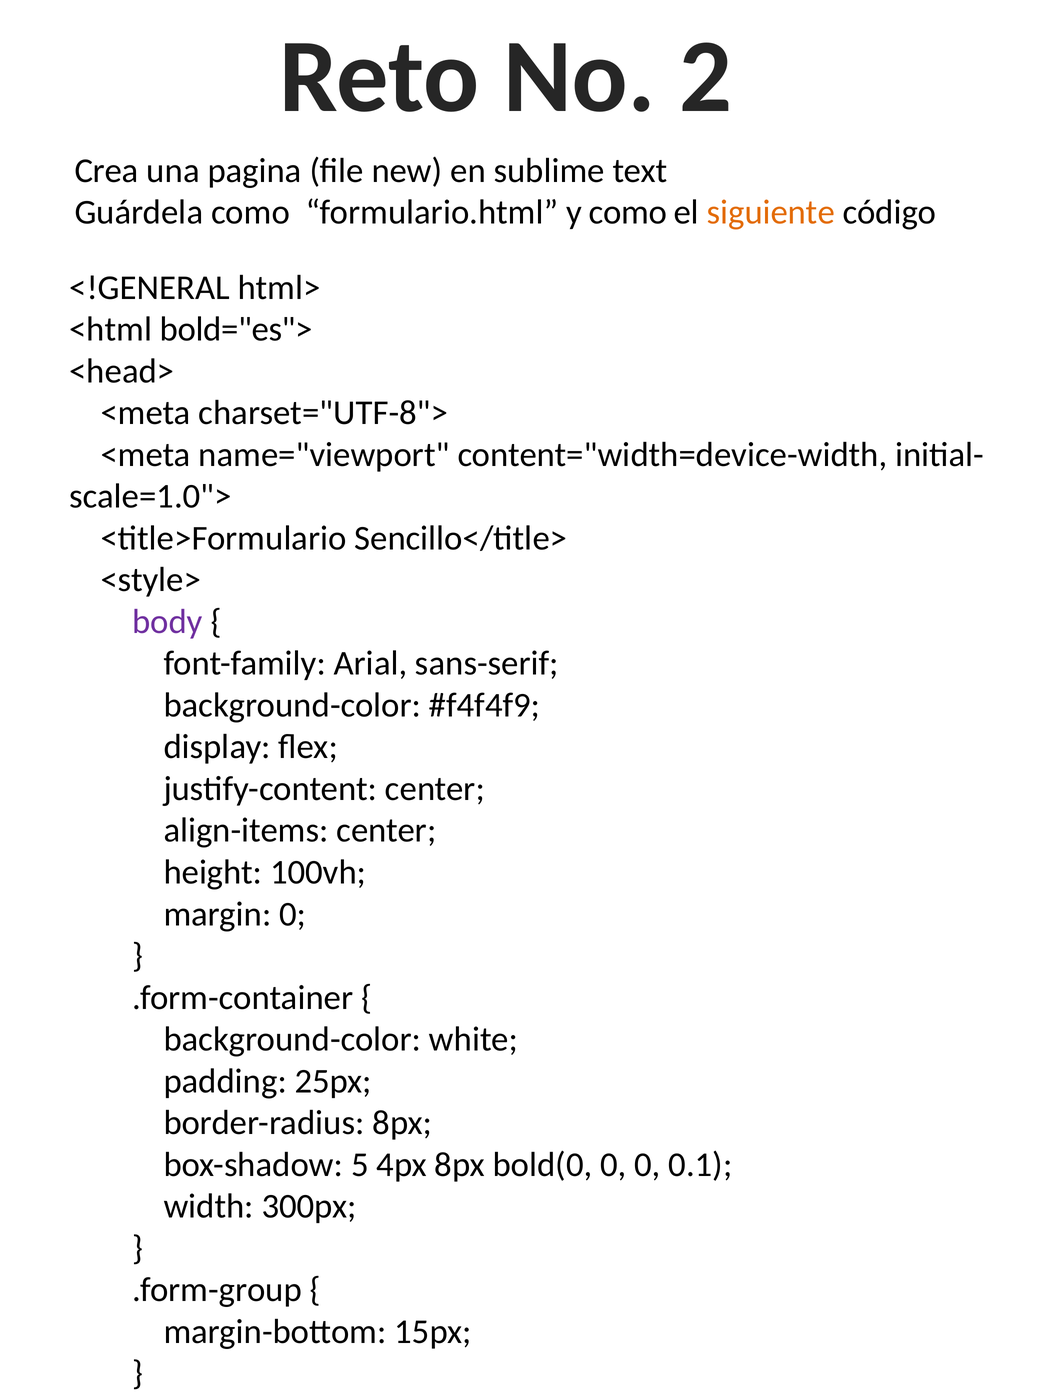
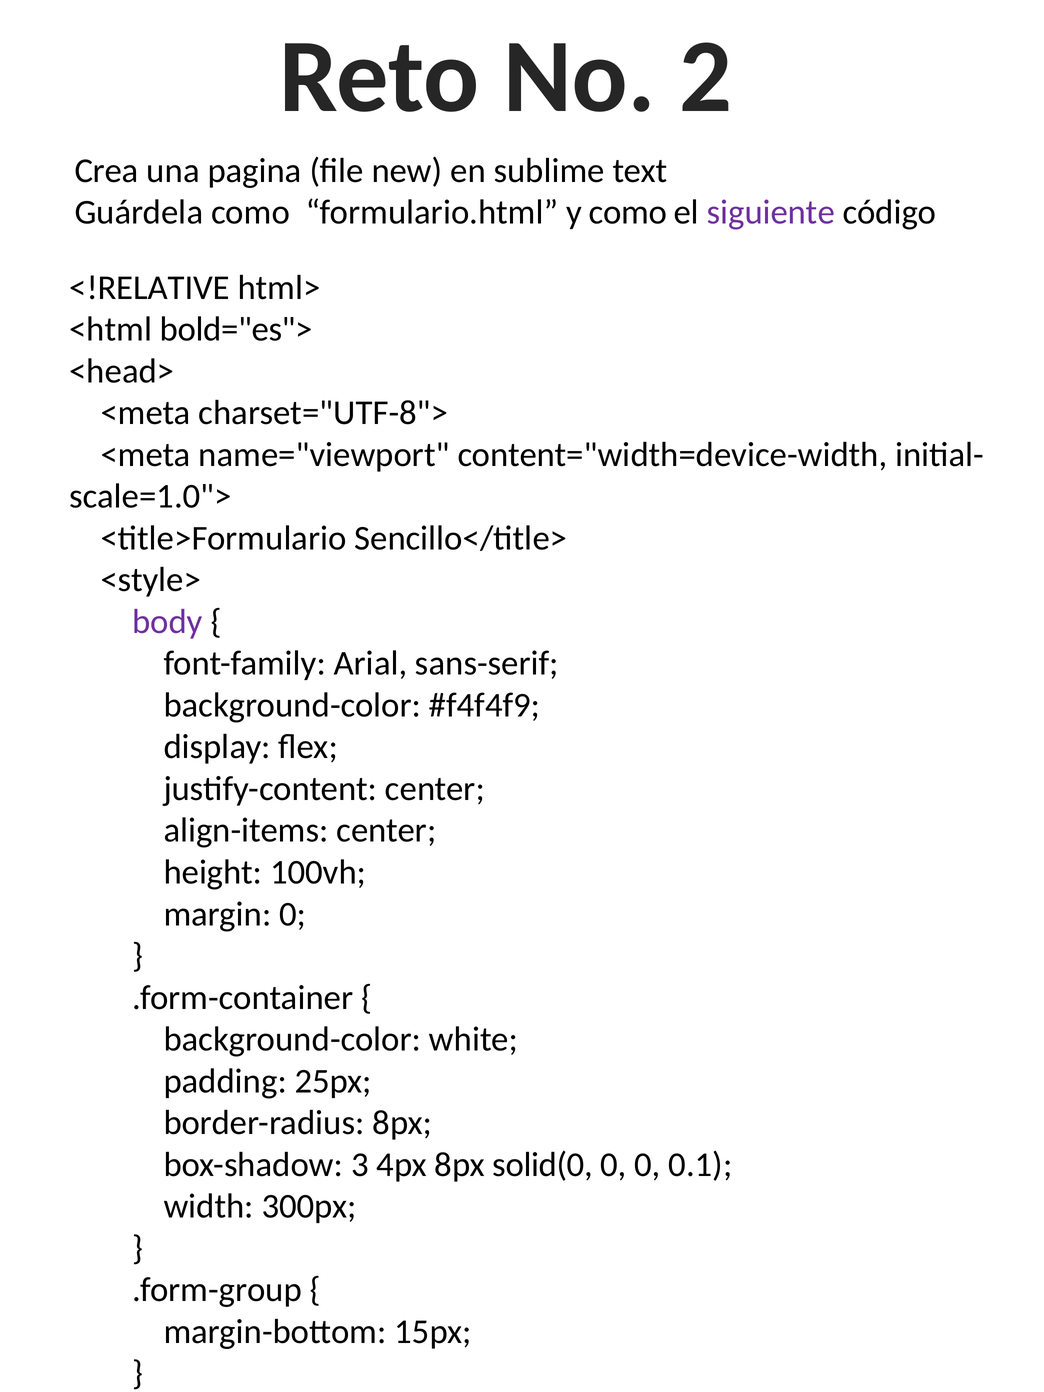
siguiente colour: orange -> purple (771, 212)
<!GENERAL: <!GENERAL -> <!RELATIVE (150, 288)
5: 5 -> 3 (360, 1165)
bold(0: bold(0 -> solid(0 (543, 1165)
